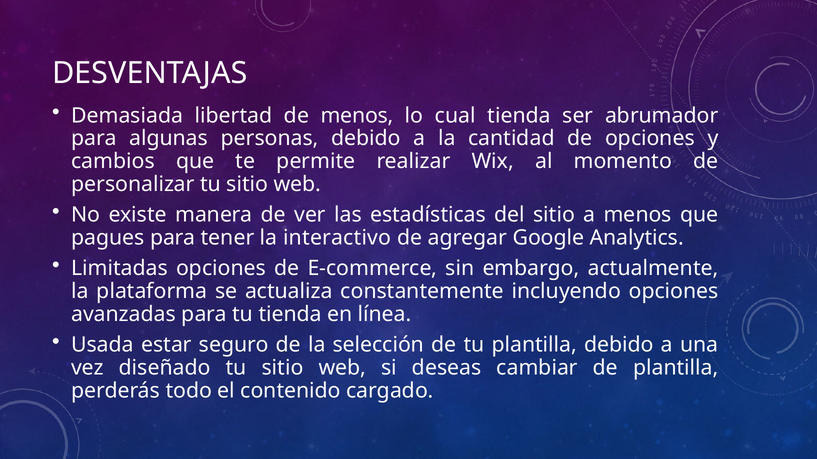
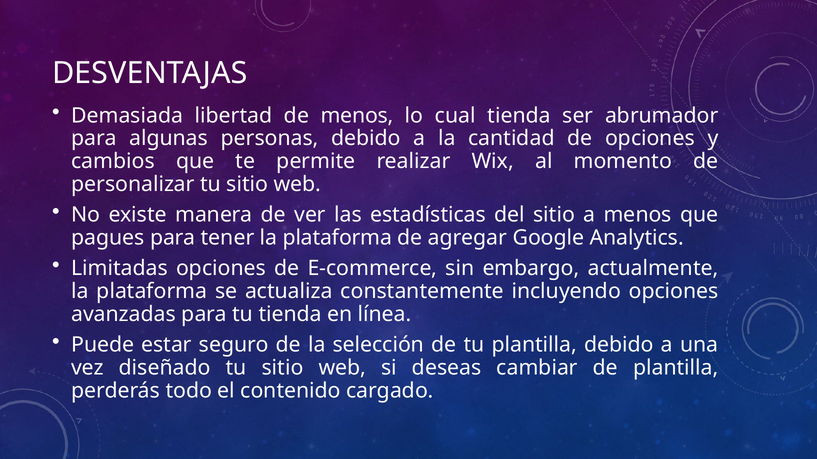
tener la interactivo: interactivo -> plataforma (337, 238)
Usada: Usada -> Puede (103, 345)
